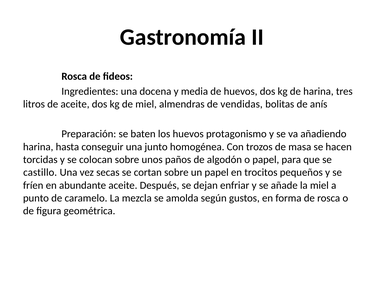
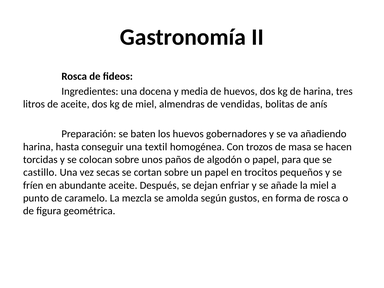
protagonismo: protagonismo -> gobernadores (236, 134)
junto: junto -> textil (156, 147)
